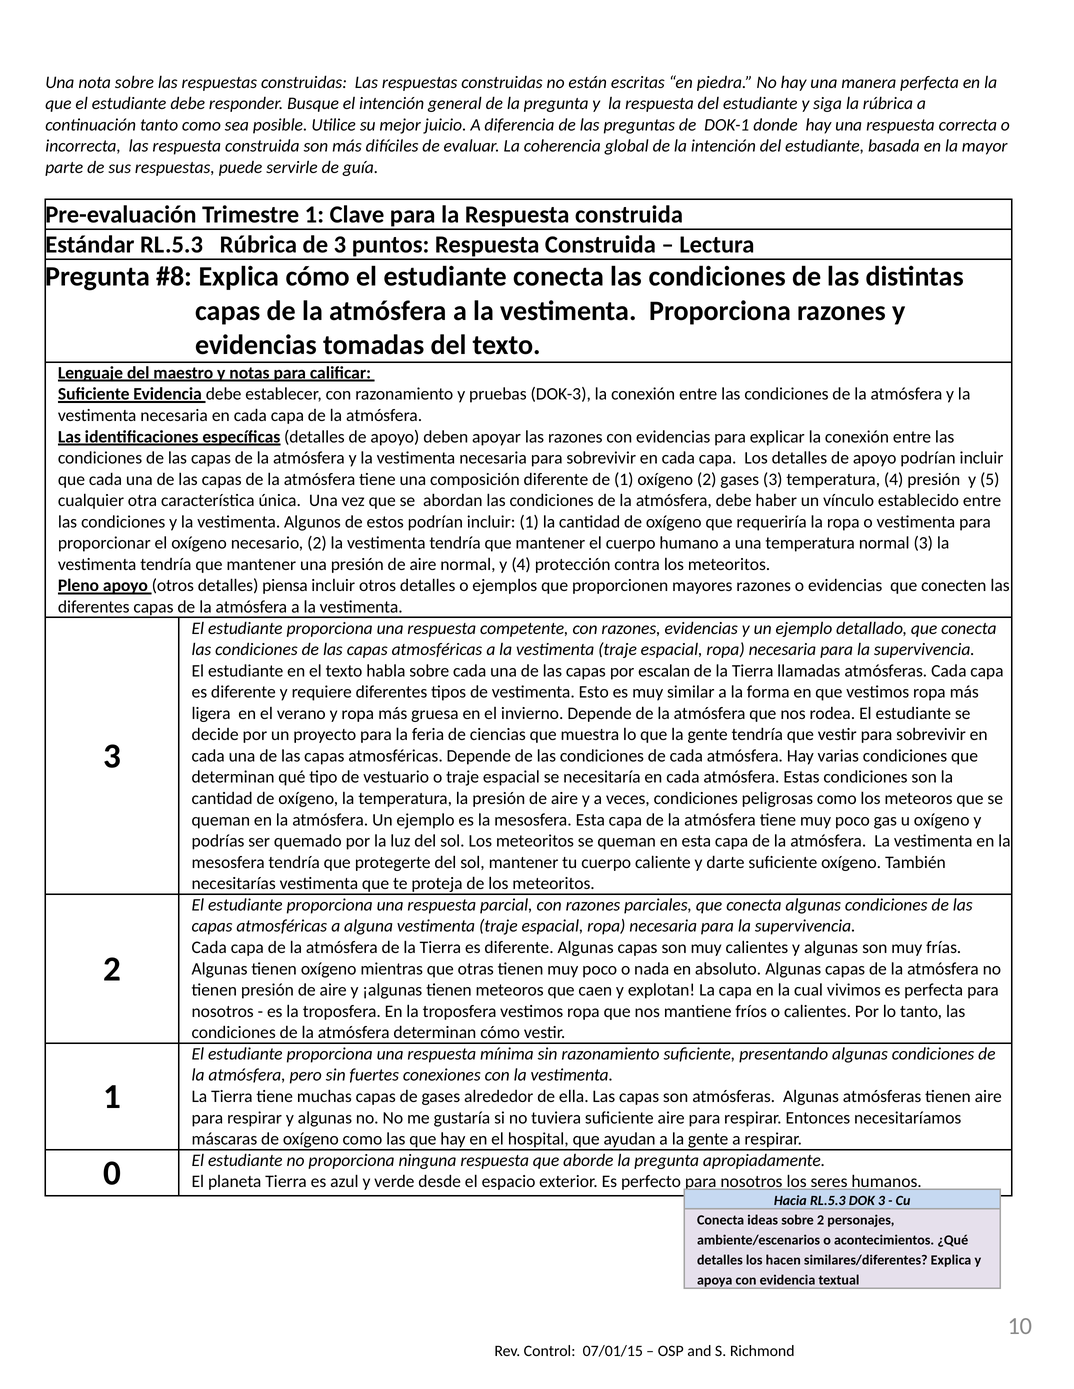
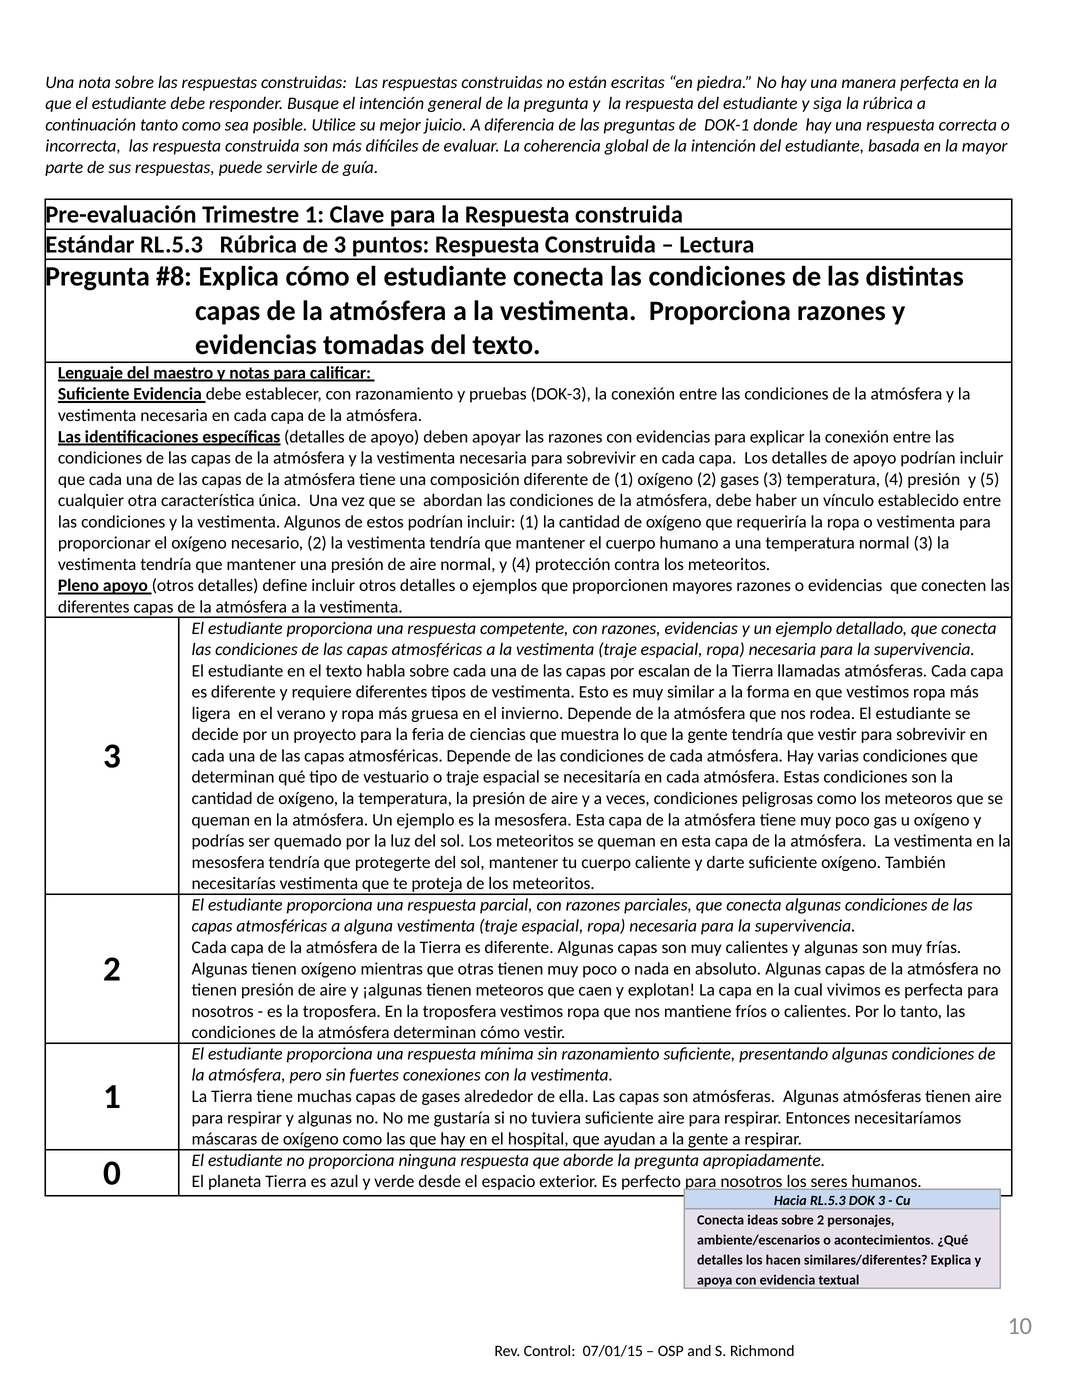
piensa: piensa -> define (285, 586)
